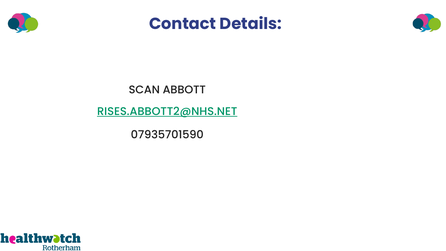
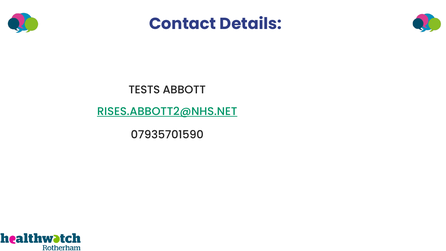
SCAN: SCAN -> TESTS (144, 90)
